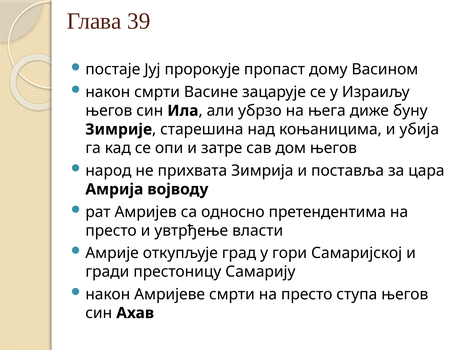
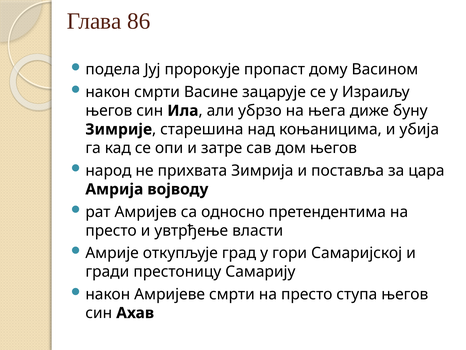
39: 39 -> 86 (139, 21)
постаје: постаје -> подела (113, 69)
